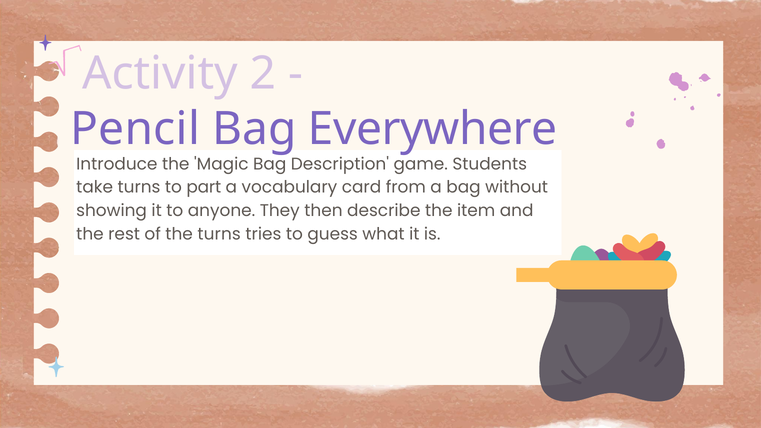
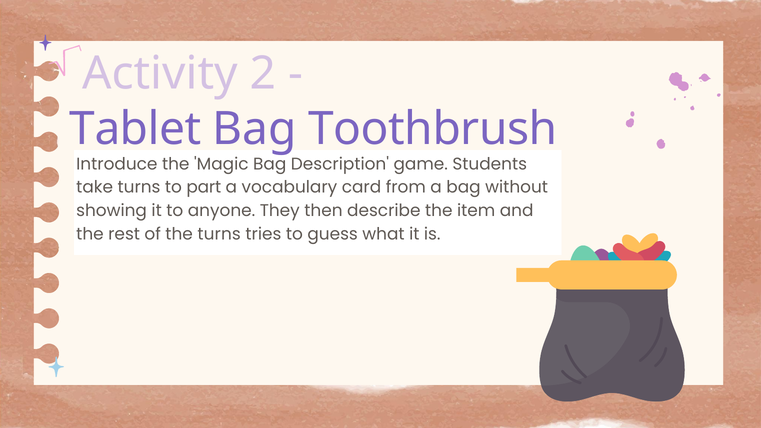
Pencil: Pencil -> Tablet (135, 129)
Everywhere: Everywhere -> Toothbrush (433, 129)
